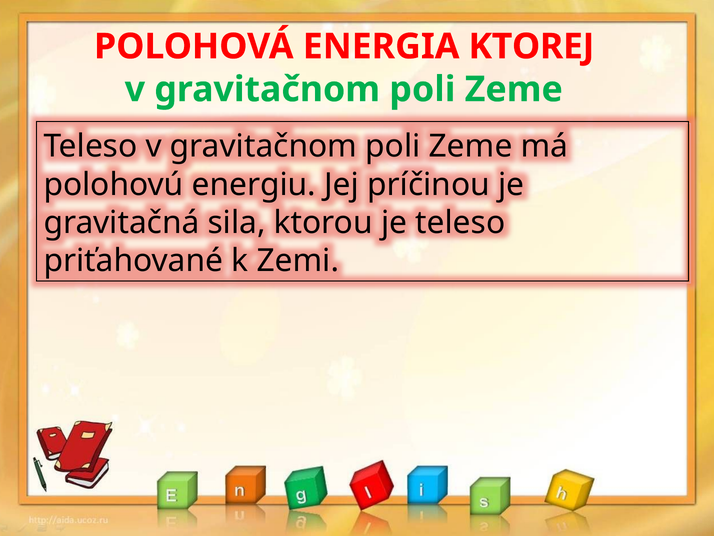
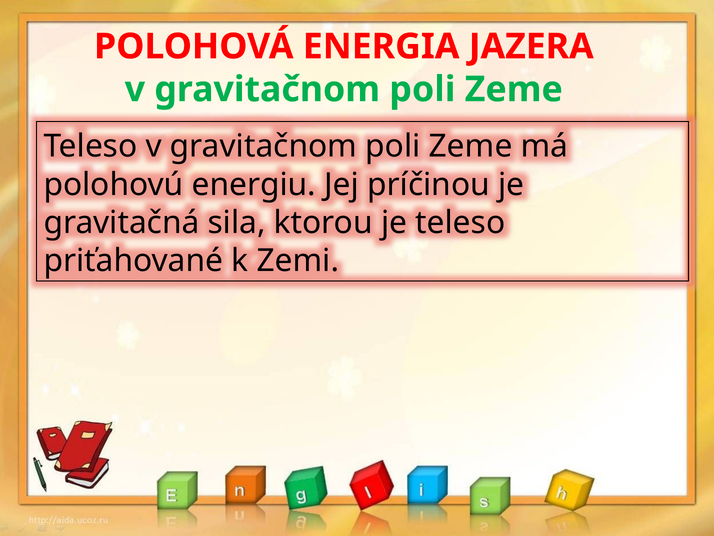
KTOREJ: KTOREJ -> JAZERA (531, 47)
